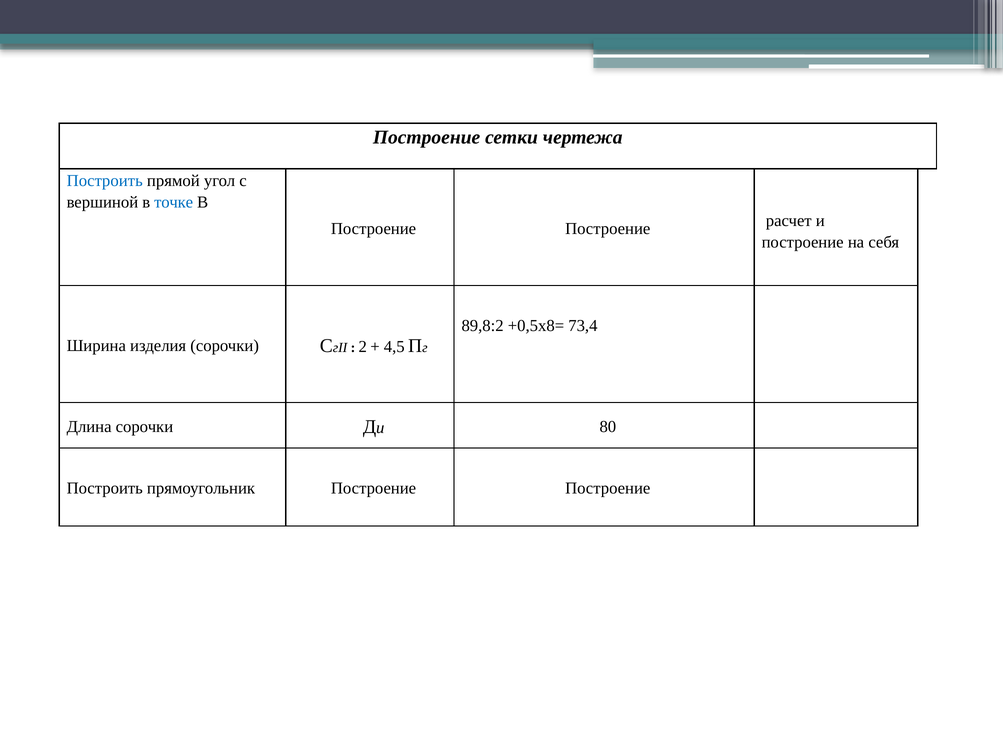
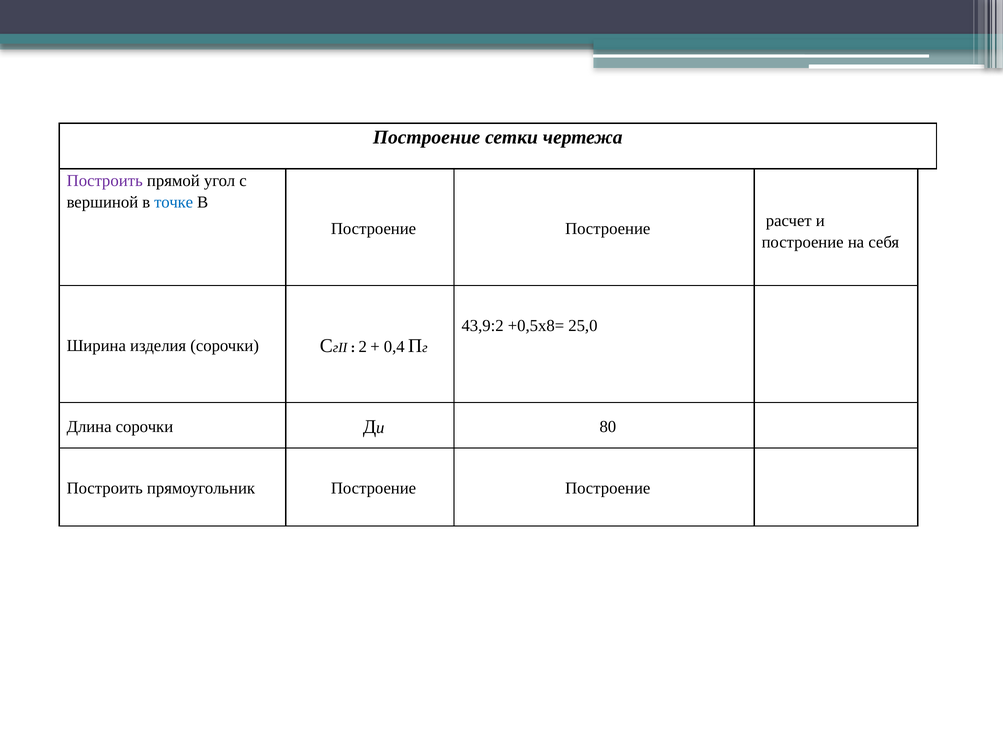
Построить colour: blue -> purple (105, 181)
89,8:2: 89,8:2 -> 43,9:2 (483, 326)
73,4: 73,4 -> 25,0 (583, 326)
4,5: 4,5 -> 0,4 (394, 347)
